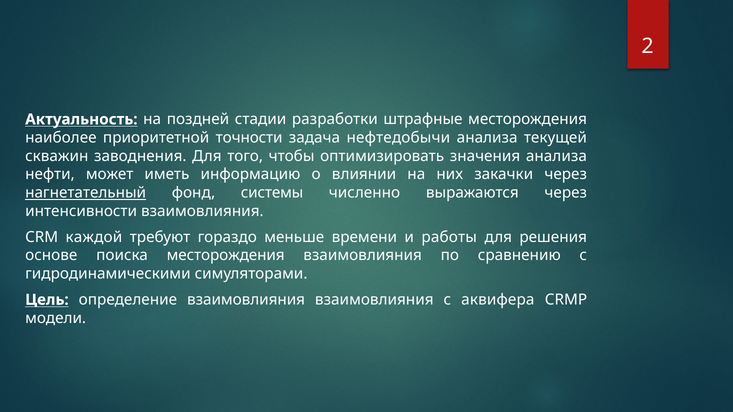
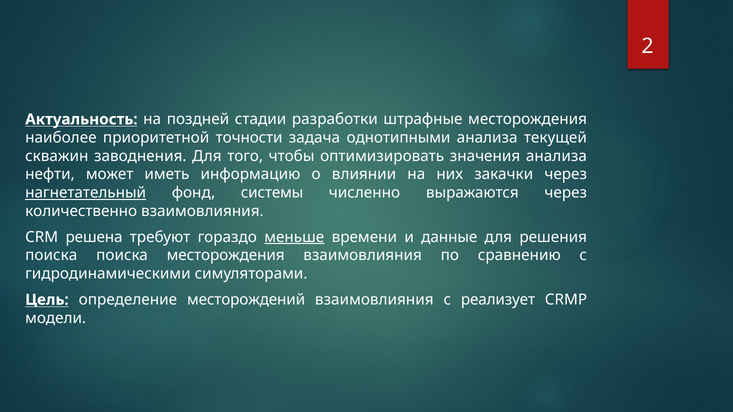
нефтедобычи: нефтедобычи -> однотипными (399, 138)
интенсивности: интенсивности -> количественно (81, 211)
каждой: каждой -> решена (94, 237)
меньше underline: none -> present (294, 237)
работы: работы -> данные (449, 237)
основе: основе -> поиска (51, 256)
определение взаимовлияния: взаимовлияния -> месторождений (246, 300)
аквифера: аквифера -> реализует (498, 300)
